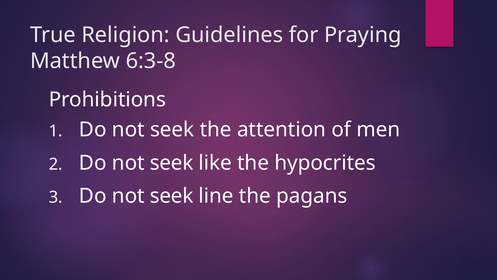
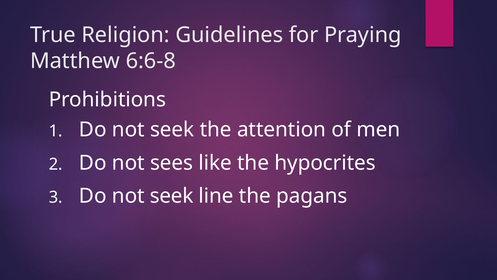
6:3-8: 6:3-8 -> 6:6-8 (151, 61)
seek: seek -> sees (172, 163)
